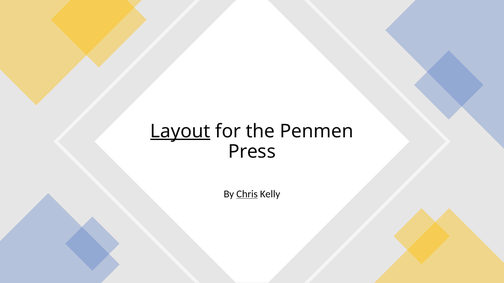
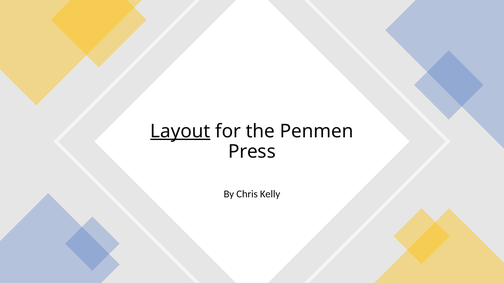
Chris underline: present -> none (247, 194)
